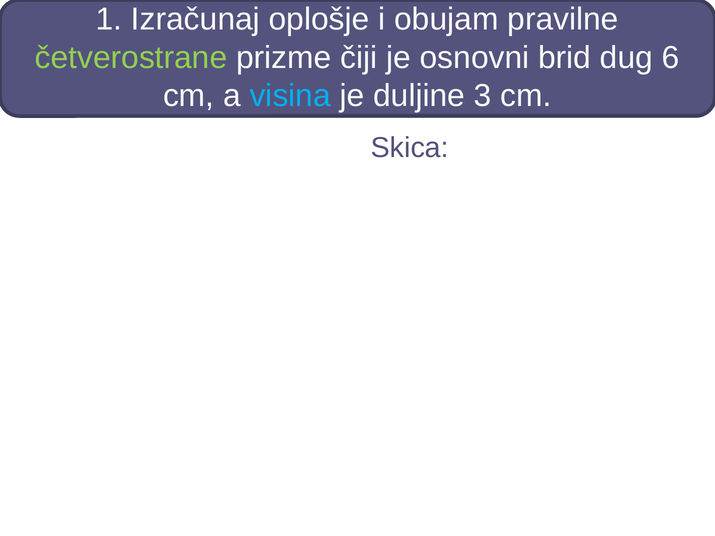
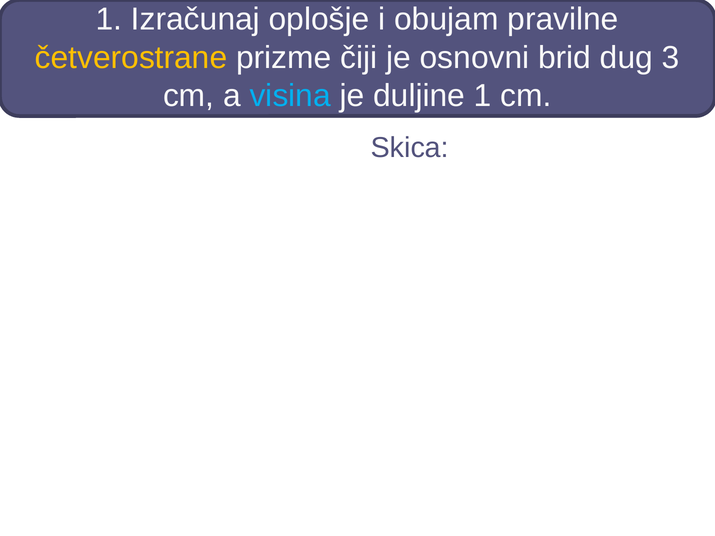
četverostrane colour: light green -> yellow (131, 58)
6: 6 -> 3 (671, 58)
duljine 3: 3 -> 1 (483, 96)
